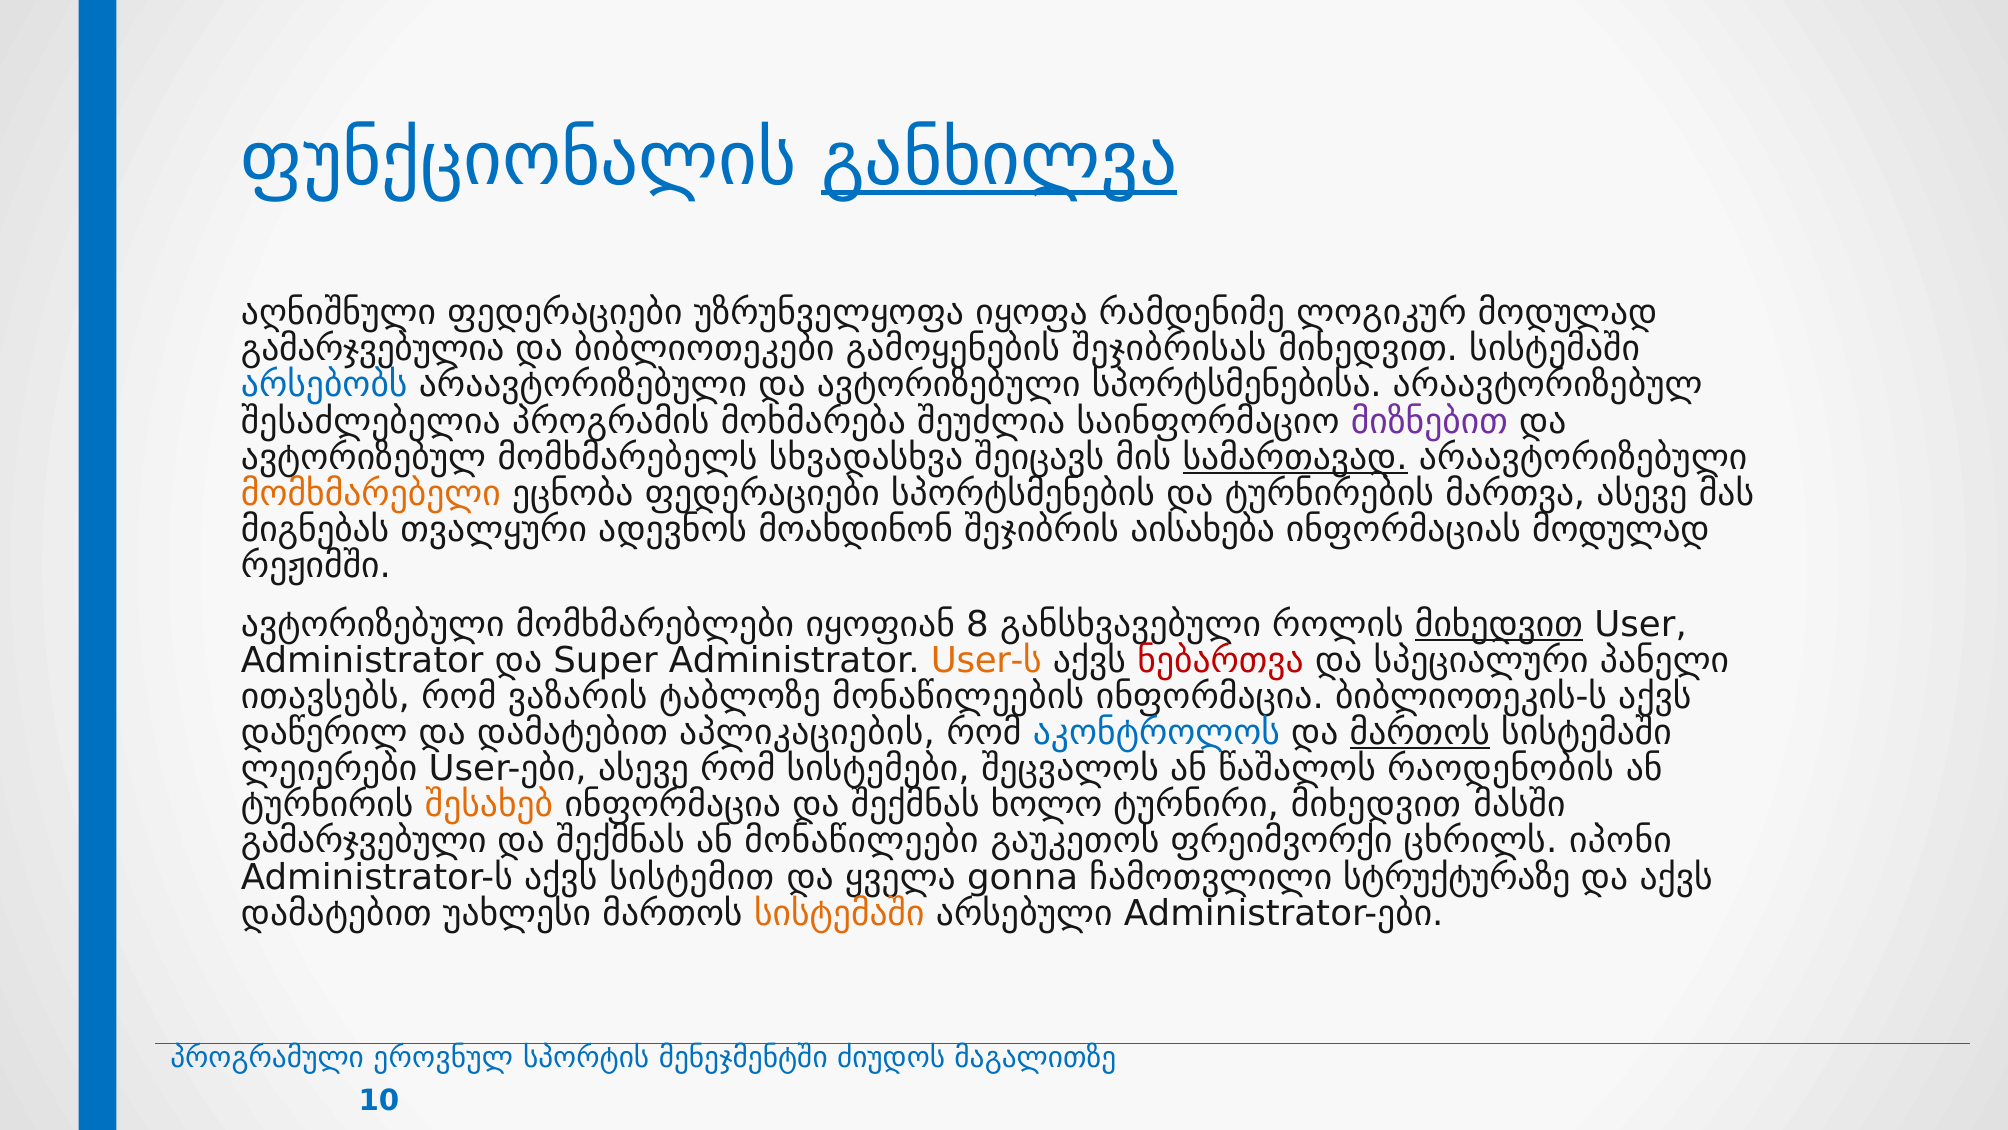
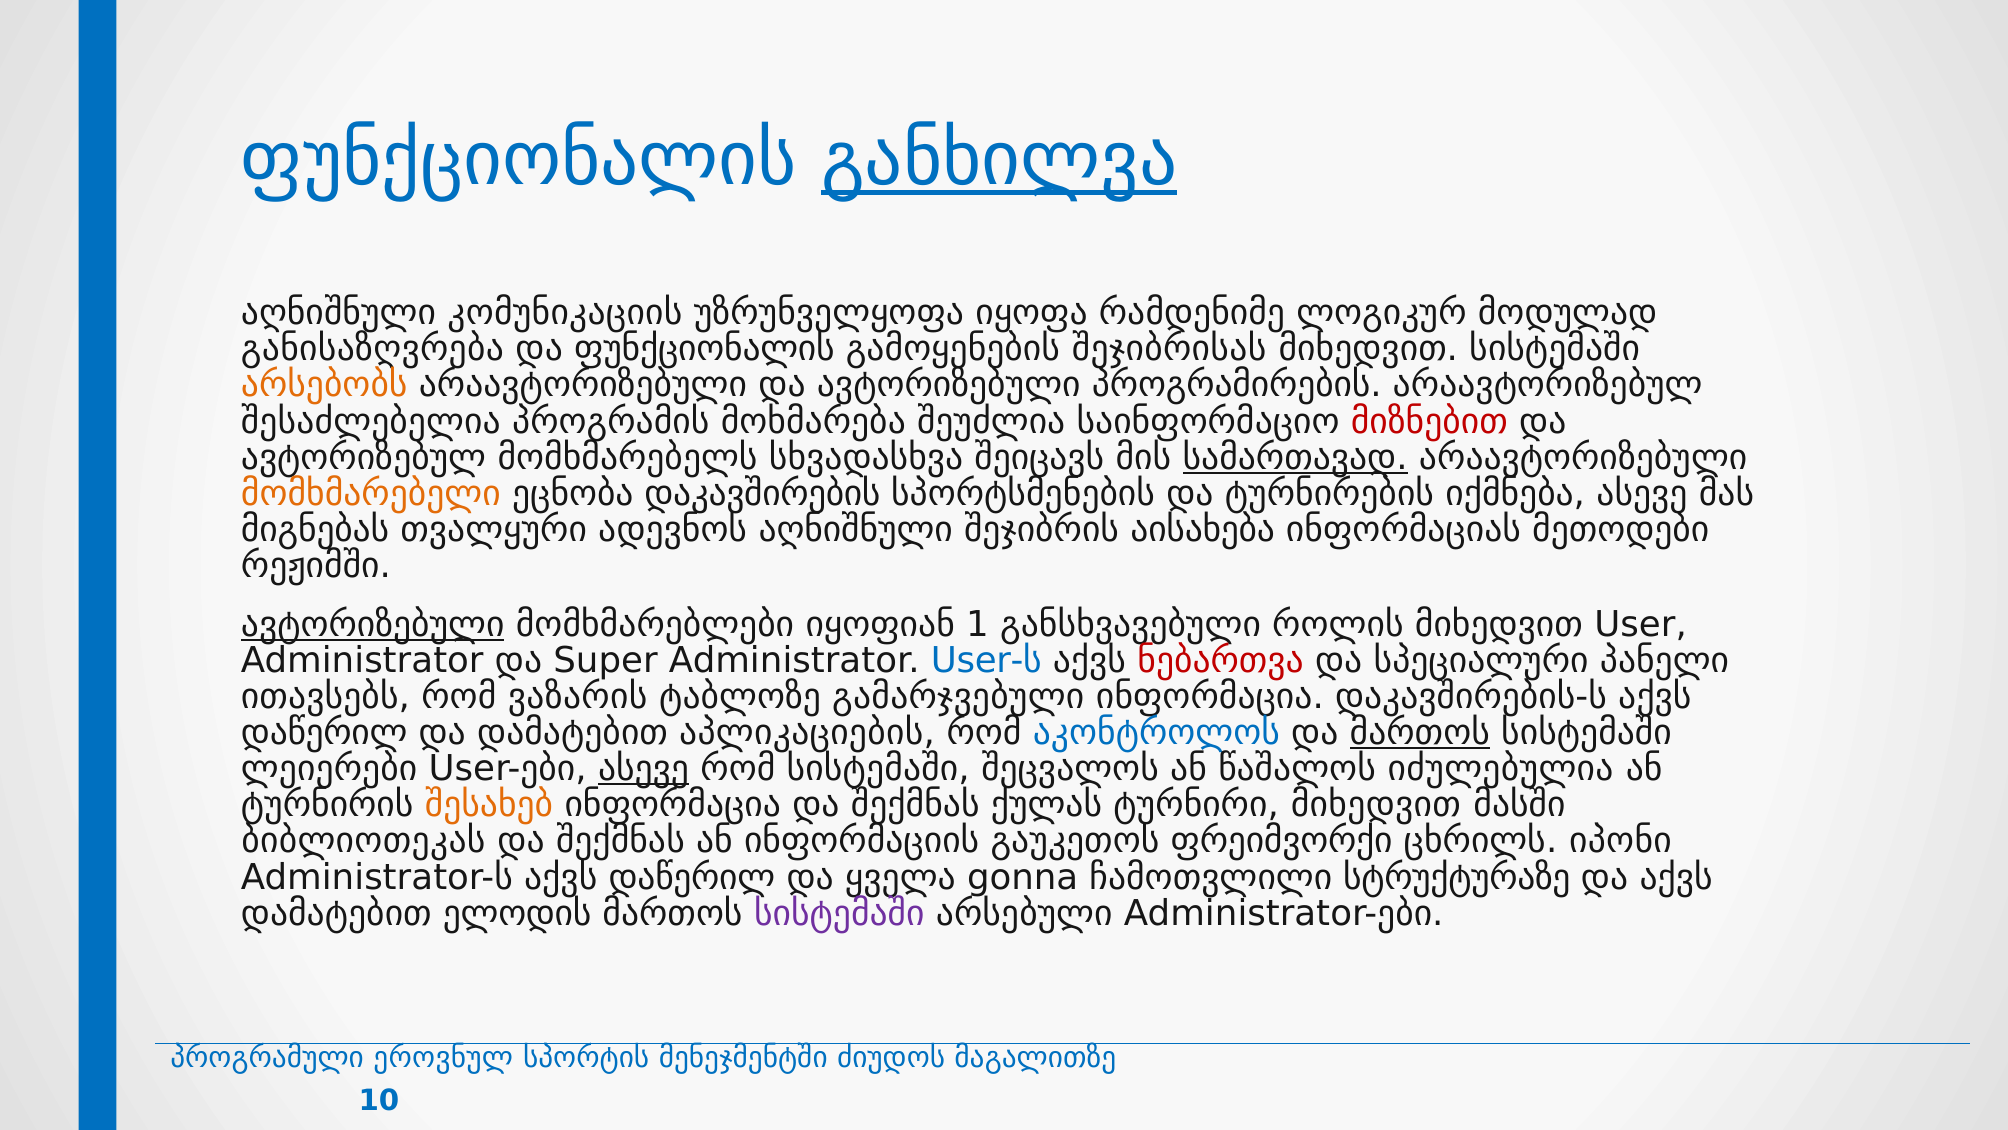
აღნიშნული ფედერაციები: ფედერაციები -> კომუნიკაციის (565, 313)
გამარჯვებულია: გამარჯვებულია -> განისაზღვრება (372, 349)
და ბიბლიოთეკები: ბიბლიოთეკები -> ფუნქციონალის (704, 349)
არსებობს colour: blue -> orange (324, 385)
სპორტსმენებისა: სპორტსმენებისა -> პროგრამირების (1237, 385)
მიზნებით colour: purple -> red (1429, 421)
ეცნობა ფედერაციები: ფედერაციები -> დაკავშირების (763, 493)
მართვა: მართვა -> იქმნება (1515, 493)
ადევნოს მოახდინონ: მოახდინონ -> აღნიშნული (856, 529)
ინფორმაციას მოდულად: მოდულად -> მეთოდები (1621, 529)
ავტორიზებული underline: none -> present (373, 624)
8: 8 -> 1 (977, 624)
მიხედვით underline: present -> none (1499, 624)
User-ს colour: orange -> blue (986, 660)
მონაწილეების: მონაწილეების -> გამარჯვებული (958, 696)
ბიბლიოთეკის-ს: ბიბლიოთეკის-ს -> დაკავშირების-ს (1471, 696)
ასევე underline: none -> present (644, 769)
რომ სისტემები: სისტემები -> სისტემაში (878, 769)
რაოდენობის: რაოდენობის -> იძულებულია (1501, 769)
ხოლო: ხოლო -> ქულას (1046, 805)
გამარჯვებული: გამარჯვებული -> ბიბლიოთეკას (363, 841)
მონაწილეები: მონაწილეები -> ინფორმაციის (862, 841)
Administrator-ს აქვს სისტემით: სისტემით -> დაწერილ (692, 877)
უახლესი: უახლესი -> ელოდის (517, 913)
სისტემაში colour: orange -> purple (839, 913)
